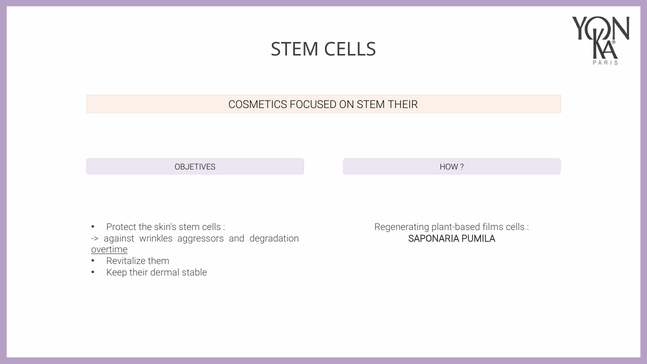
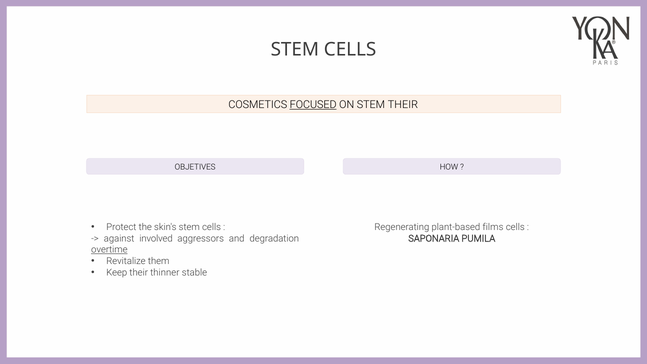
FOCUSED underline: none -> present (313, 104)
wrinkles: wrinkles -> involved (156, 238)
dermal: dermal -> thinner (165, 272)
